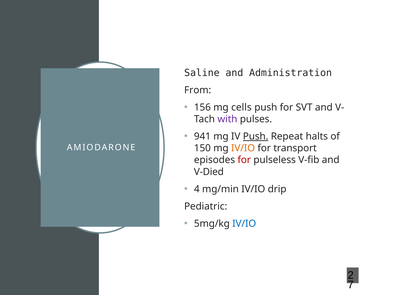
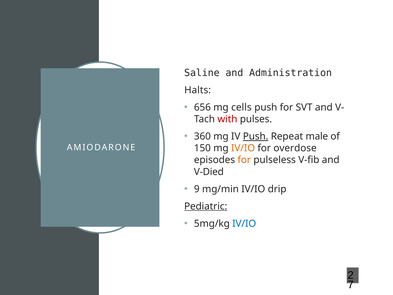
From: From -> Halts (198, 90)
156: 156 -> 656 (202, 107)
with colour: purple -> red (227, 119)
941: 941 -> 360 (202, 136)
halts: halts -> male (317, 136)
transport: transport -> overdose (295, 148)
for colour: red -> orange (244, 160)
4: 4 -> 9 (197, 189)
Pediatric underline: none -> present (206, 206)
